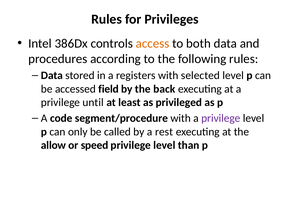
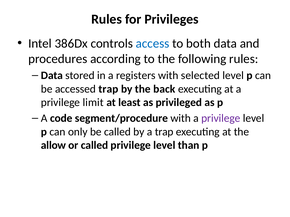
access colour: orange -> blue (153, 43)
accessed field: field -> trap (108, 89)
until: until -> limit (93, 103)
a rest: rest -> trap (164, 132)
or speed: speed -> called (95, 146)
